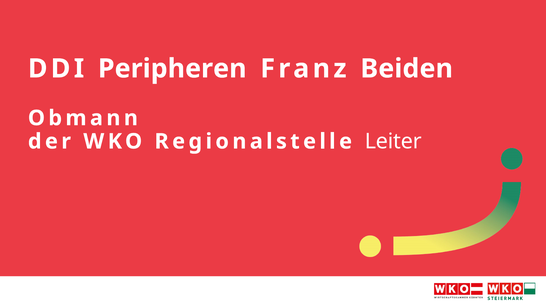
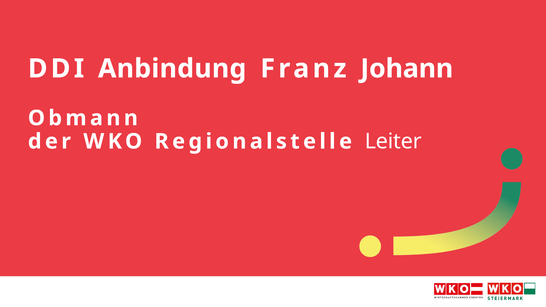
Peripheren: Peripheren -> Anbindung (172, 69)
Beiden: Beiden -> Johann (407, 69)
